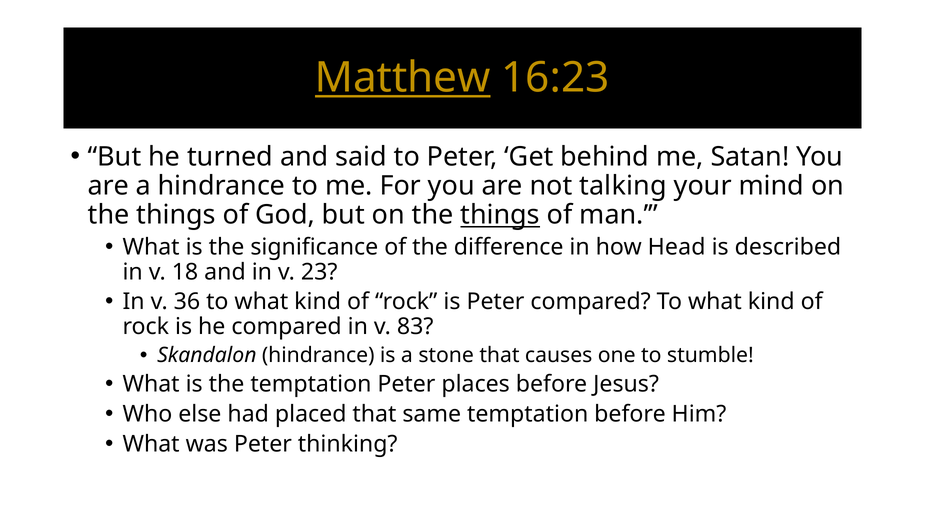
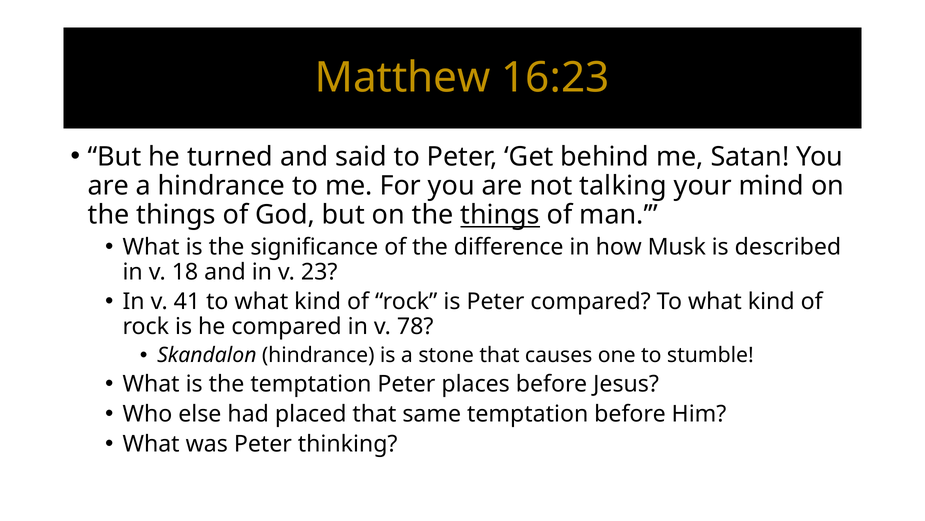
Matthew underline: present -> none (403, 78)
Head: Head -> Musk (677, 247)
36: 36 -> 41 (187, 301)
83: 83 -> 78 (415, 326)
